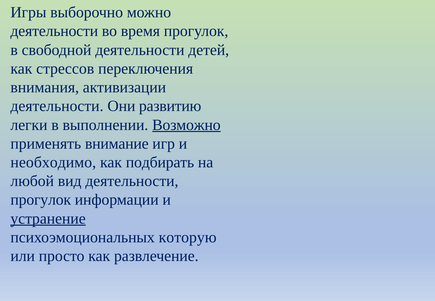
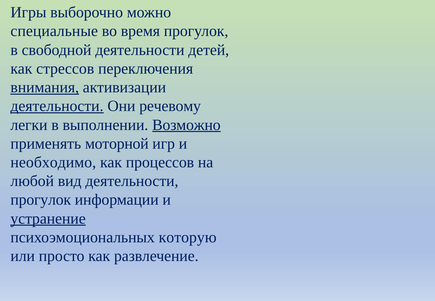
деятельности: деятельности -> специальные (54, 31)
внимания underline: none -> present (45, 87)
деятельности underline: none -> present (57, 106)
развитию: развитию -> речевому (170, 106)
внимание: внимание -> моторной (117, 144)
подбирать: подбирать -> процессов (160, 162)
